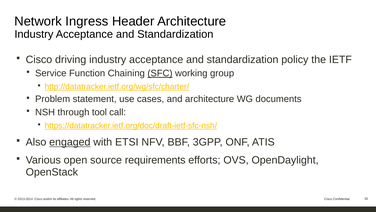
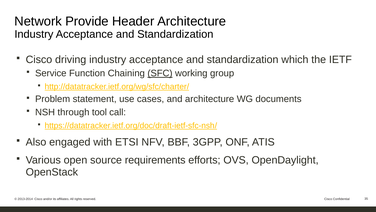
Ingress: Ingress -> Provide (87, 21)
policy: policy -> which (295, 59)
engaged underline: present -> none (70, 142)
